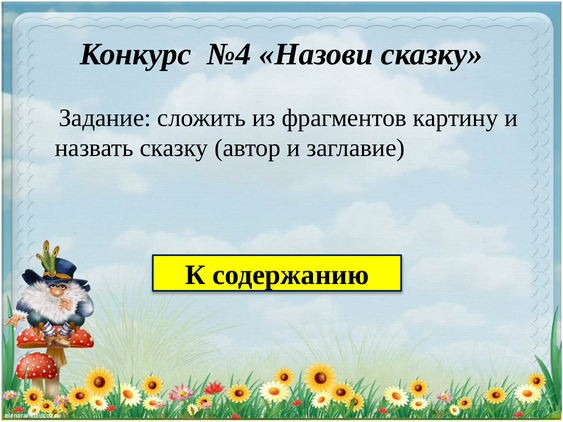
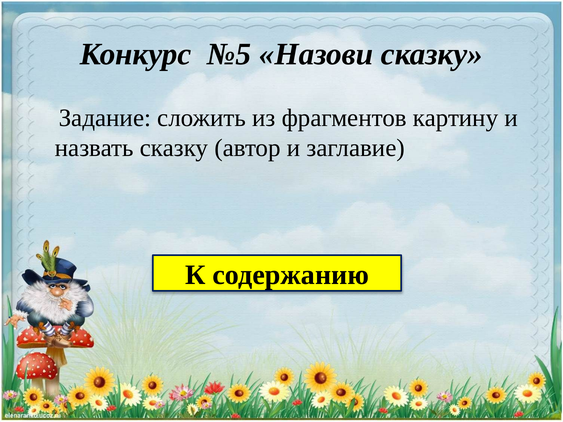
№4: №4 -> №5 (229, 54)
